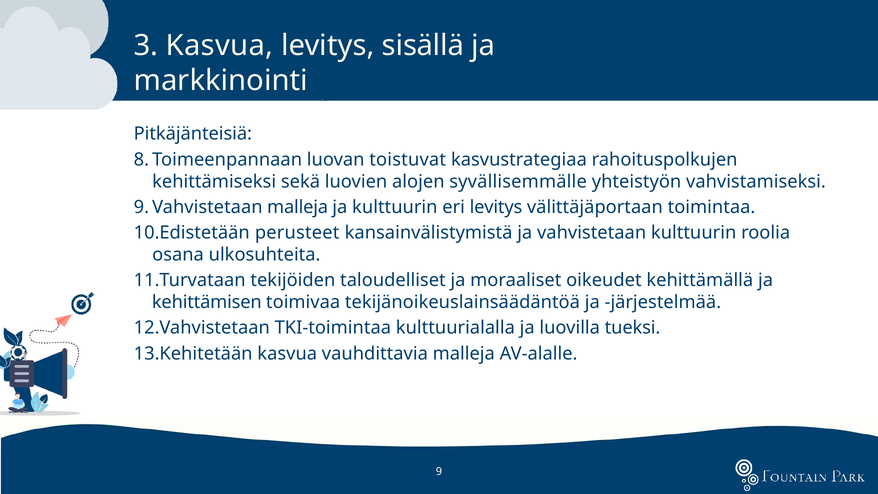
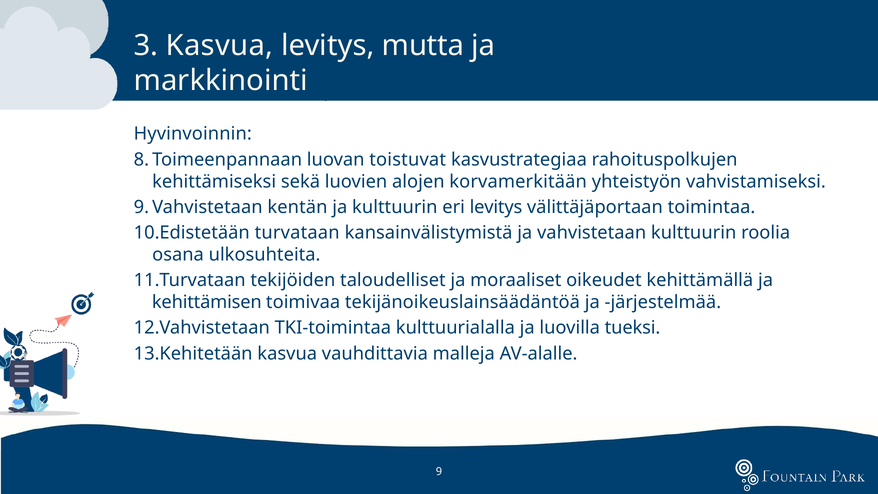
sisällä: sisällä -> mutta (423, 45)
Pitkäjänteisiä: Pitkäjänteisiä -> Hyvinvoinnin (193, 134)
syvällisemmälle: syvällisemmälle -> korvamerkitään (518, 181)
malleja: malleja -> kentän (297, 207)
perusteet: perusteet -> turvataan (297, 233)
